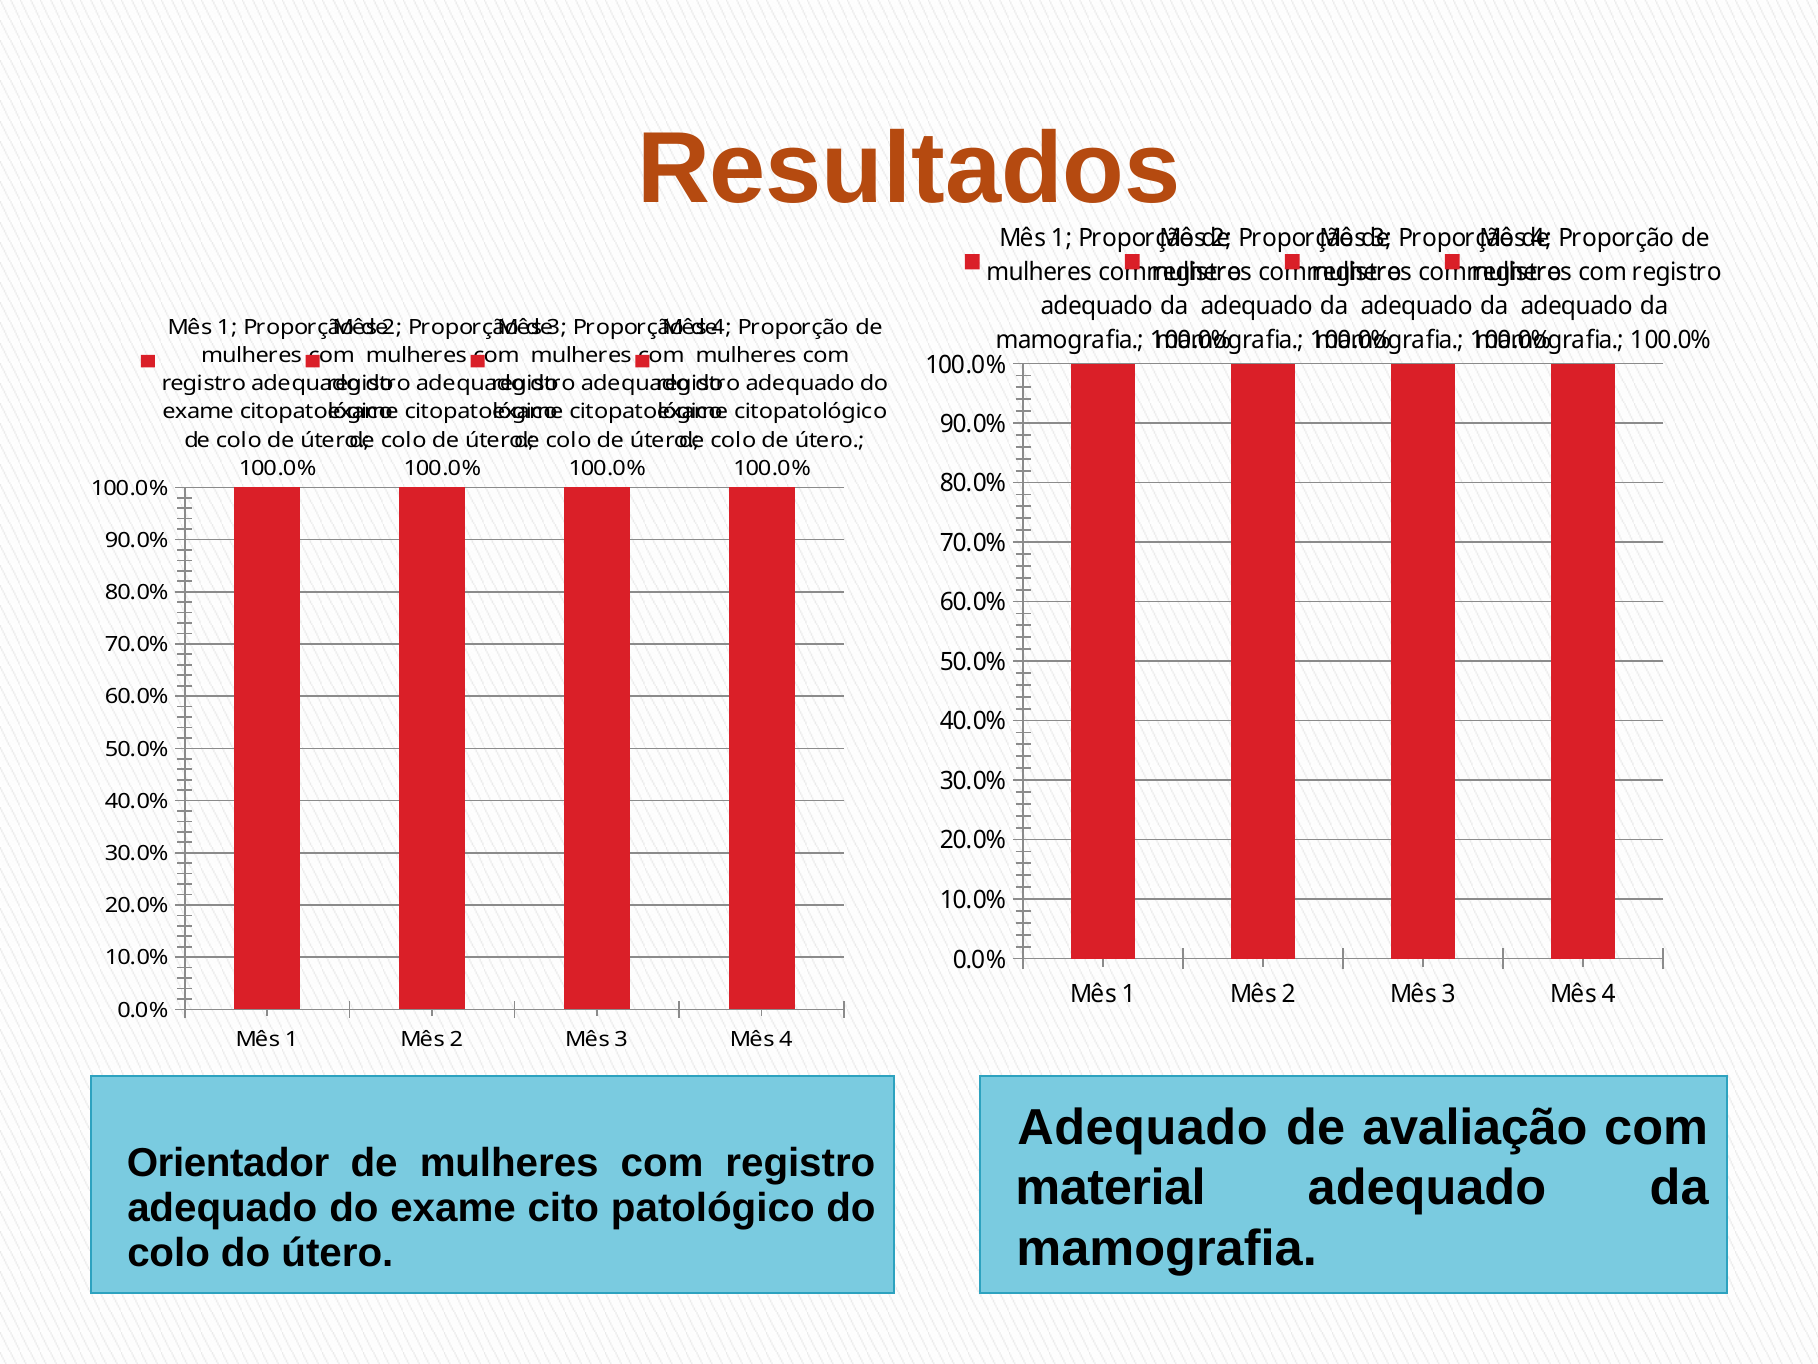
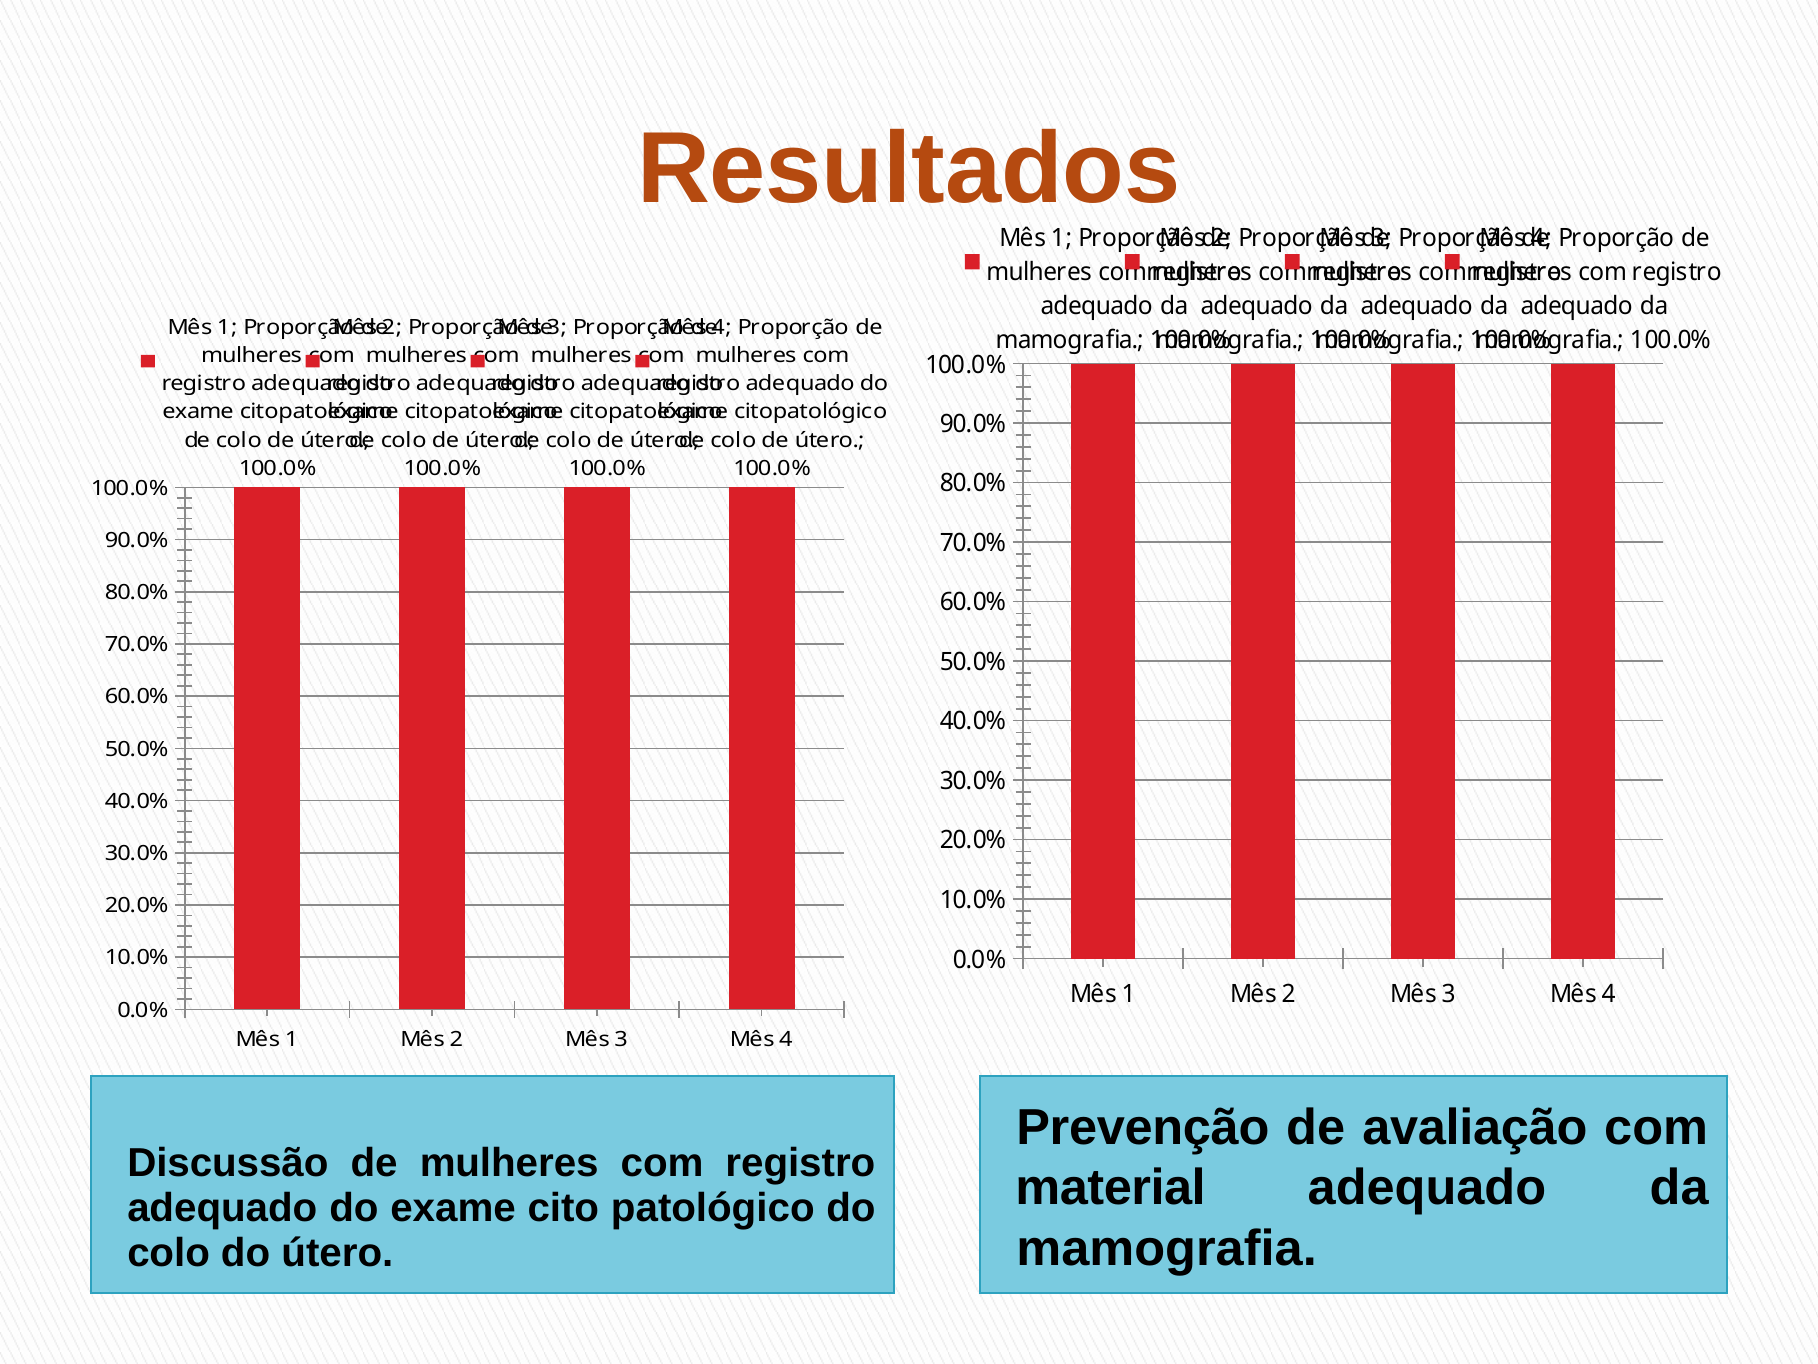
Adequado: Adequado -> Prevenção (1143, 1127)
Orientador: Orientador -> Discussão (228, 1163)
